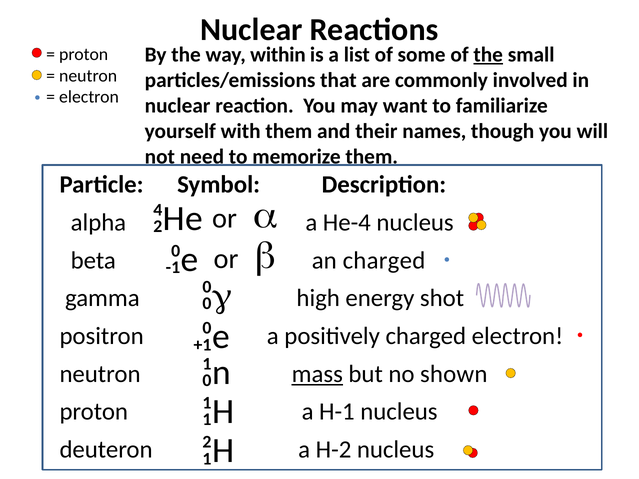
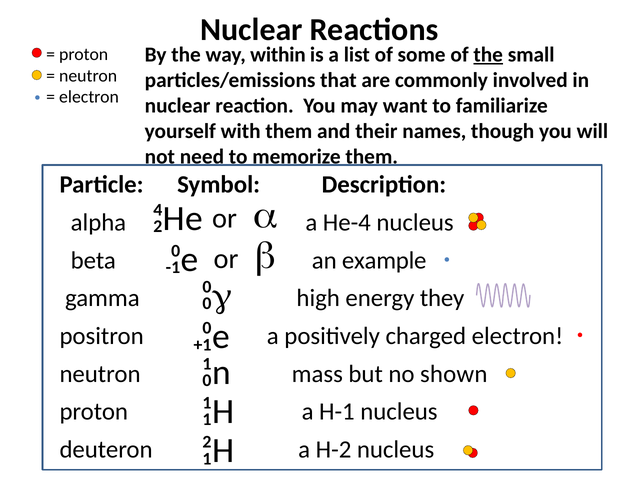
an charged: charged -> example (384, 261)
shot: shot -> they (442, 298)
mass underline: present -> none (317, 374)
